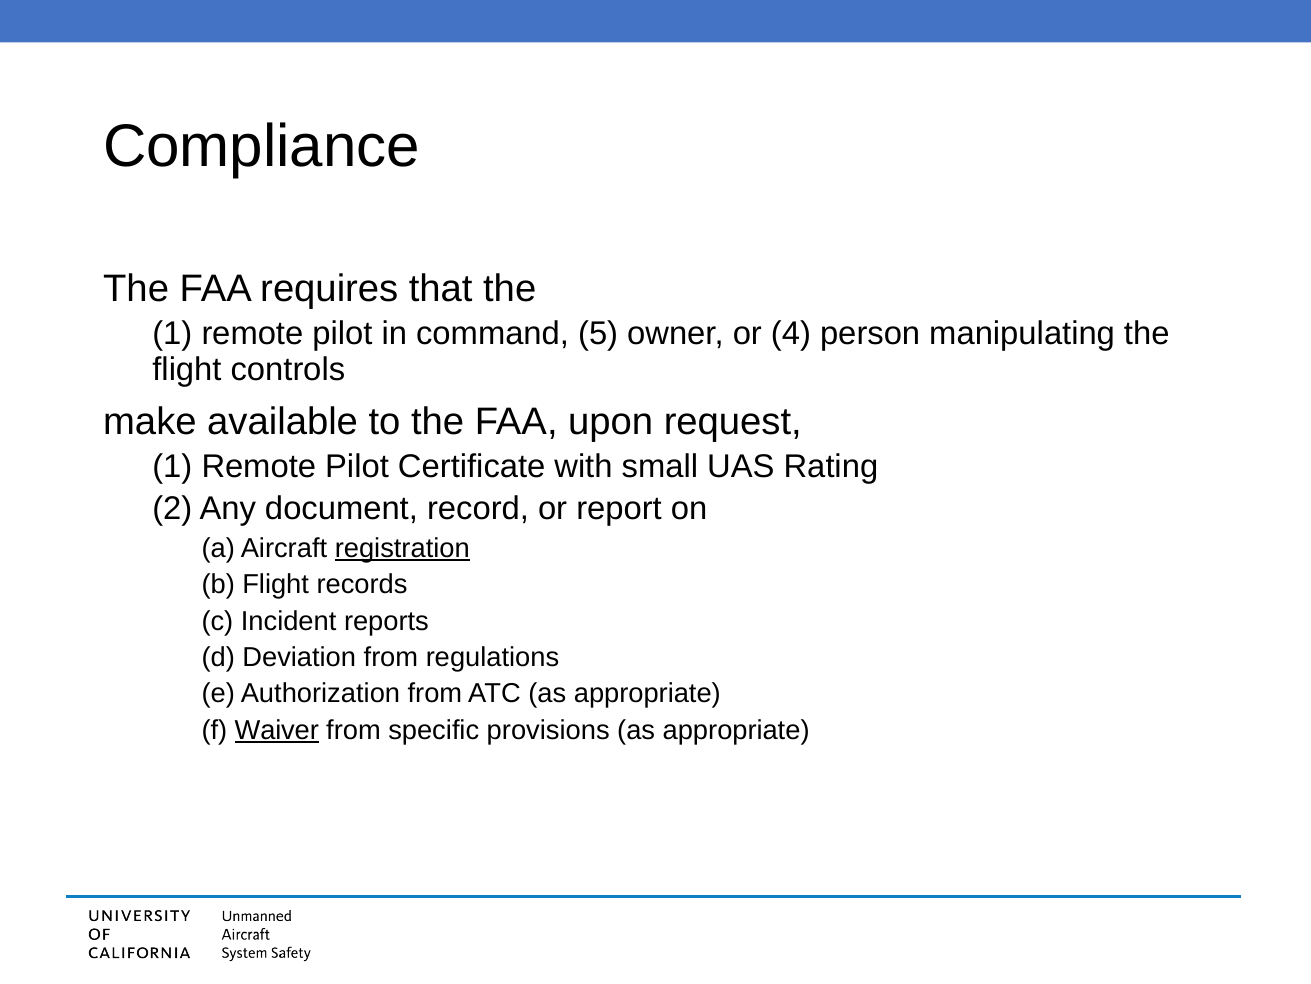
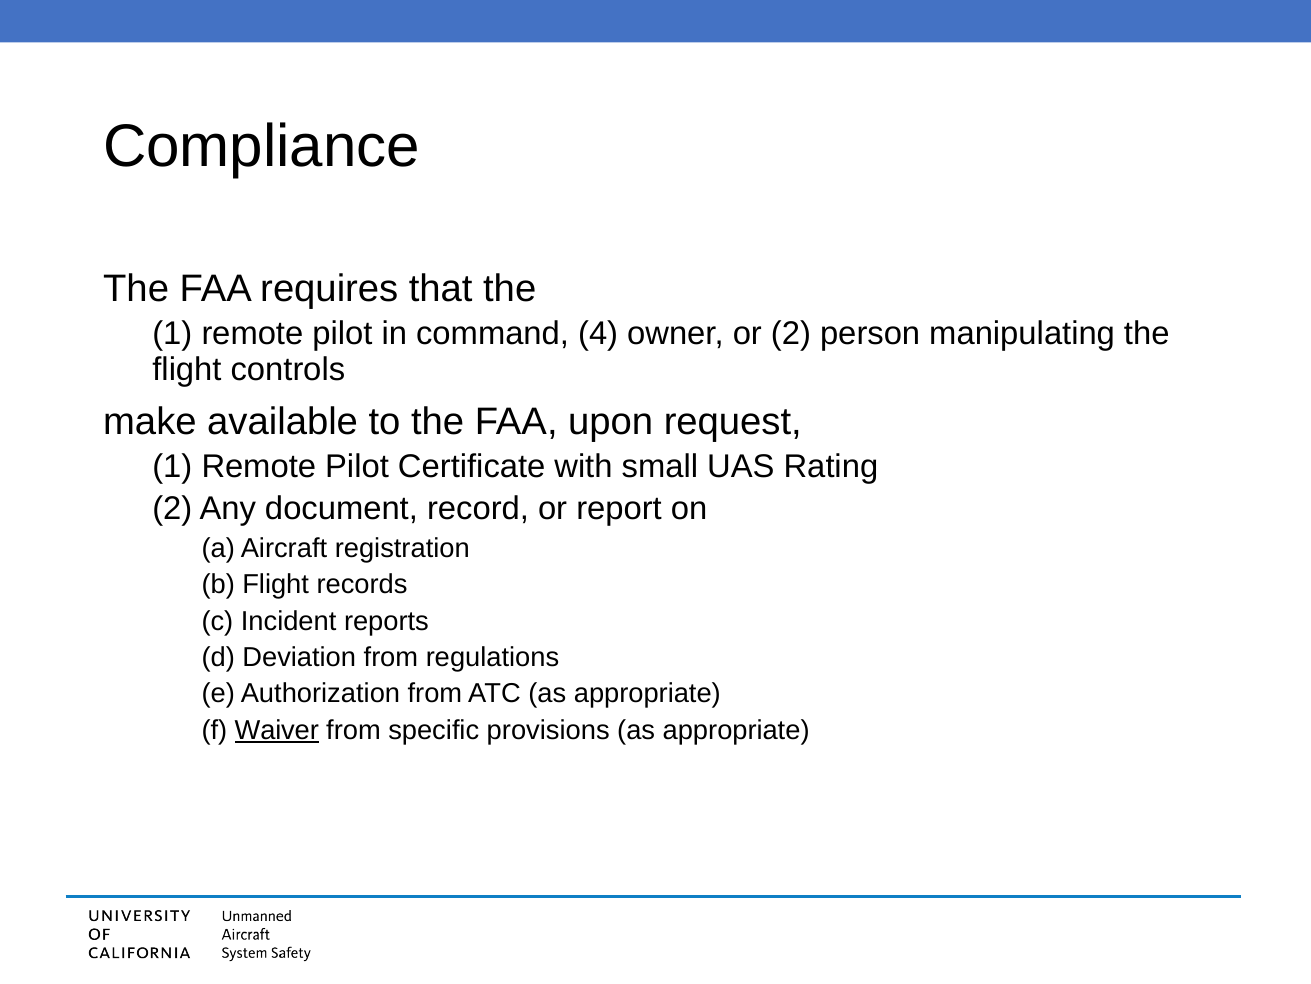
5: 5 -> 4 (598, 334)
or 4: 4 -> 2 (791, 334)
registration underline: present -> none (402, 548)
